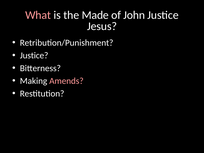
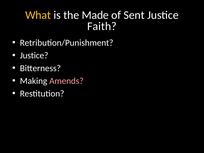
What colour: pink -> yellow (38, 15)
John: John -> Sent (134, 15)
Jesus: Jesus -> Faith (102, 26)
